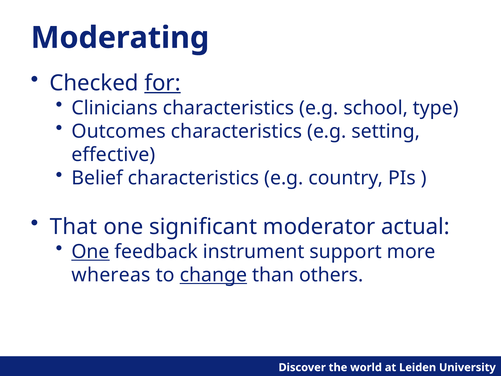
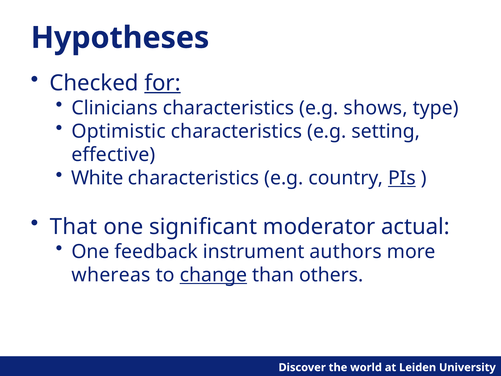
Moderating: Moderating -> Hypotheses (120, 38)
school: school -> shows (376, 108)
Outcomes: Outcomes -> Optimistic (119, 131)
Belief: Belief -> White (97, 178)
PIs underline: none -> present (402, 178)
One underline: present -> none (90, 252)
support: support -> authors (346, 252)
